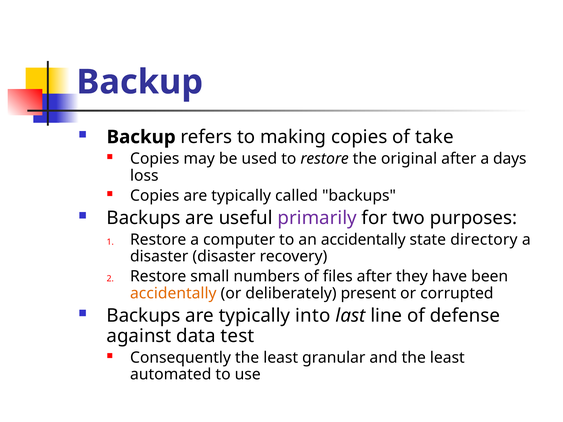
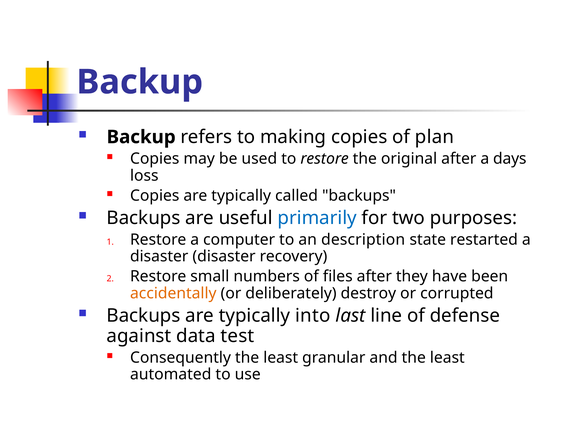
take: take -> plan (435, 137)
primarily colour: purple -> blue (317, 218)
an accidentally: accidentally -> description (363, 240)
directory: directory -> restarted (484, 240)
present: present -> destroy (368, 294)
